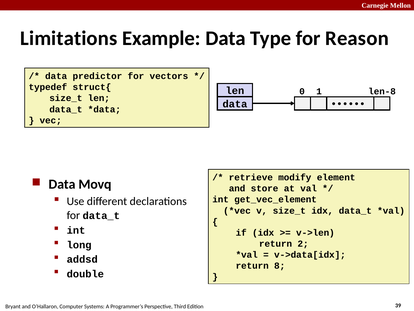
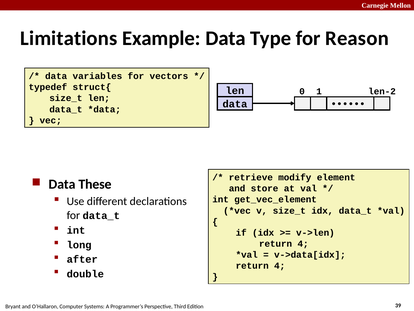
predictor: predictor -> variables (97, 76)
len-8: len-8 -> len-2 (382, 91)
Movq: Movq -> These (95, 184)
2: 2 -> 4 (303, 243)
addsd: addsd -> after (82, 259)
8: 8 -> 4 (280, 265)
